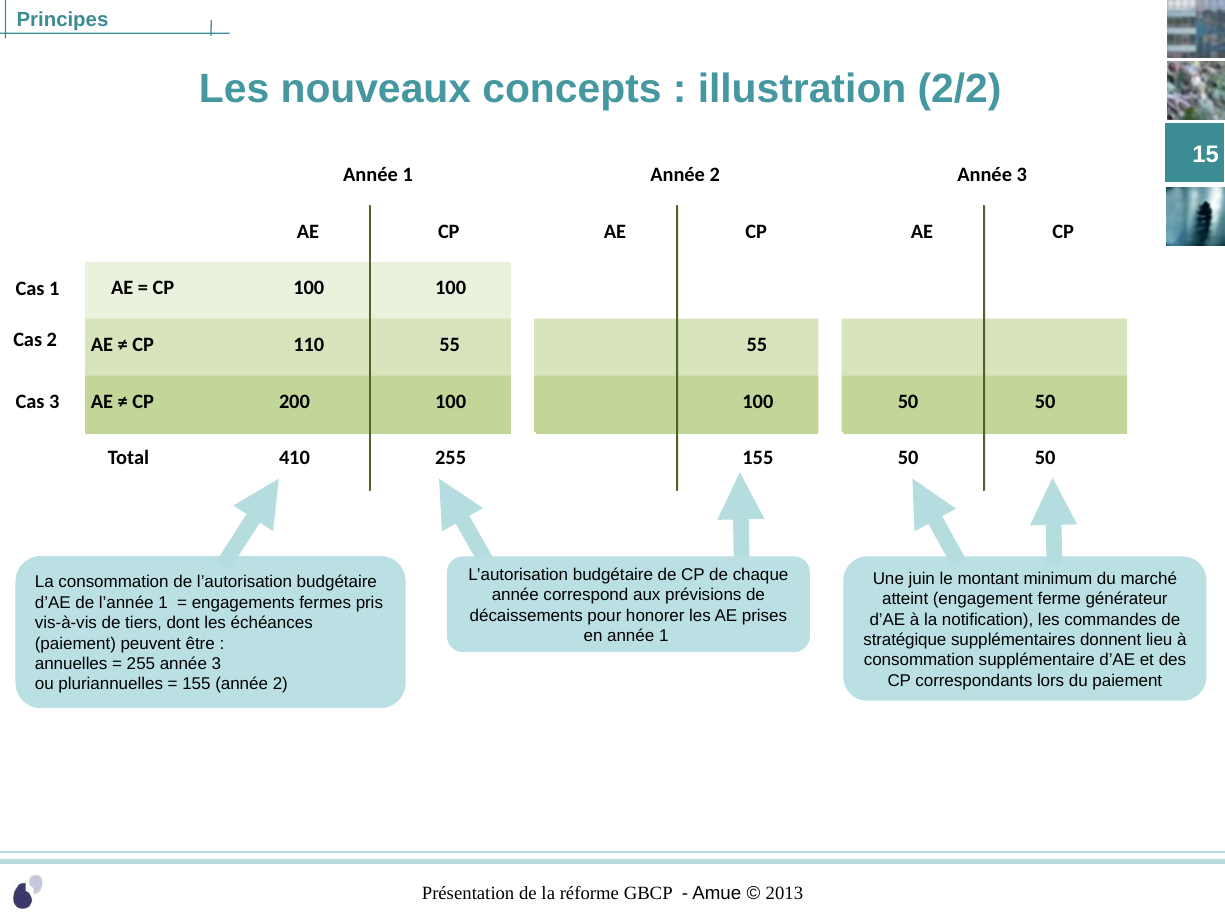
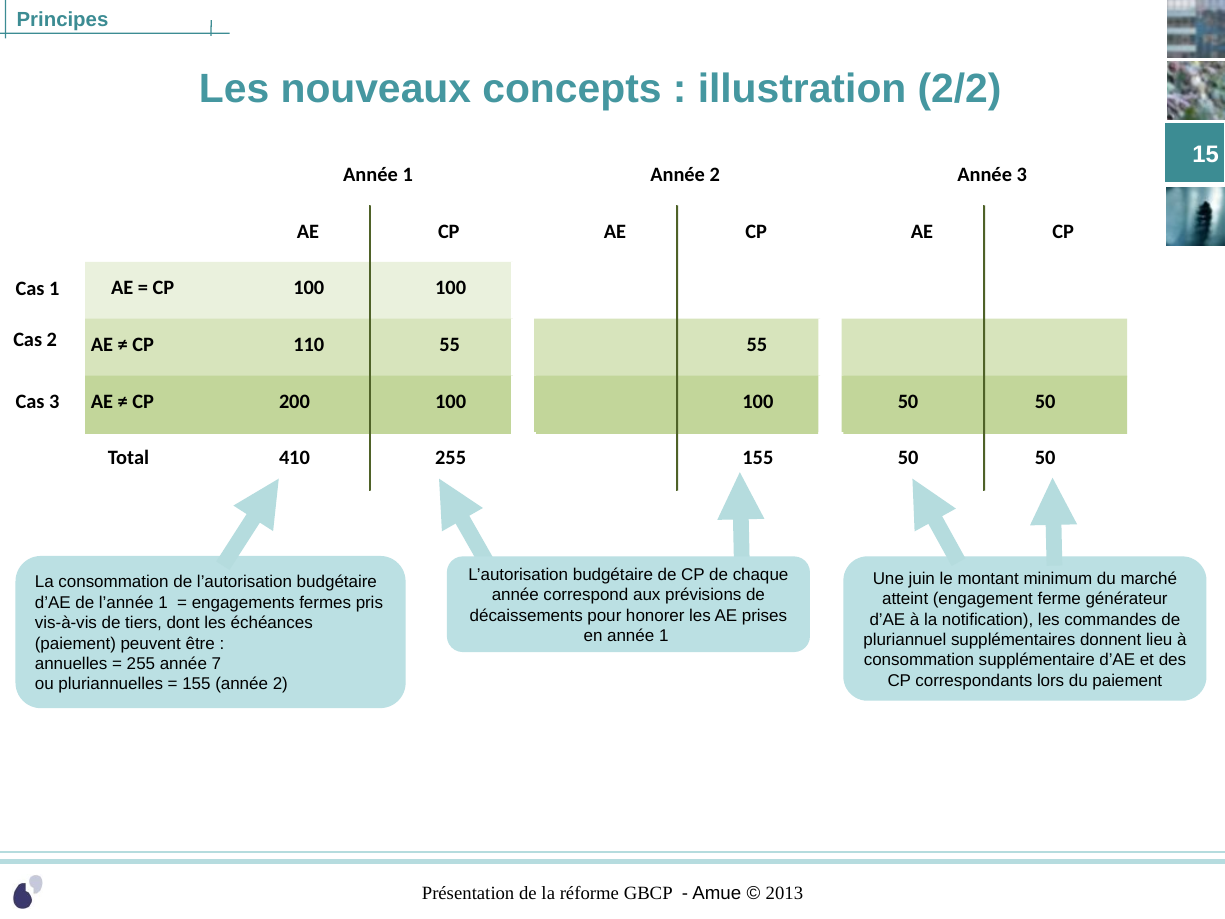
stratégique: stratégique -> pluriannuel (905, 640)
255 année 3: 3 -> 7 (216, 664)
